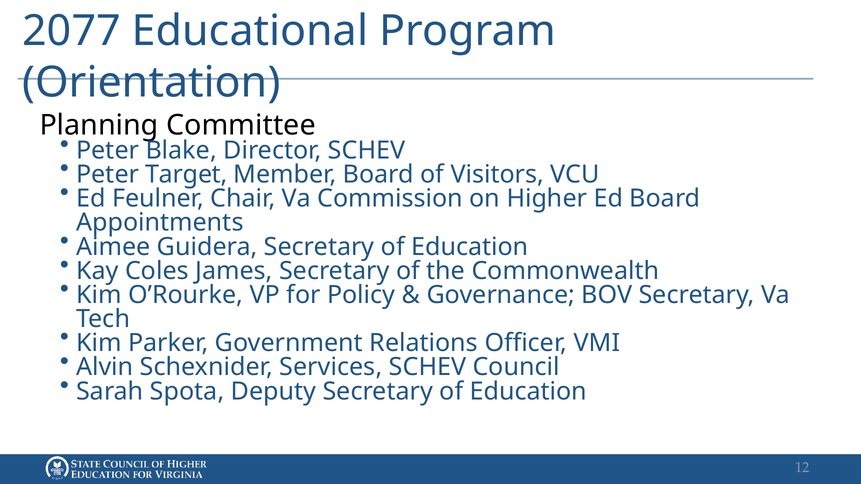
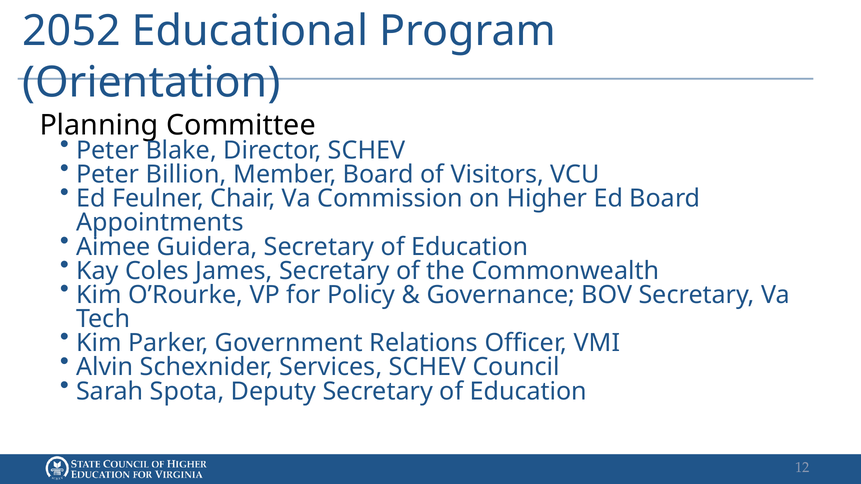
2077: 2077 -> 2052 (72, 31)
Target: Target -> Billion (186, 175)
